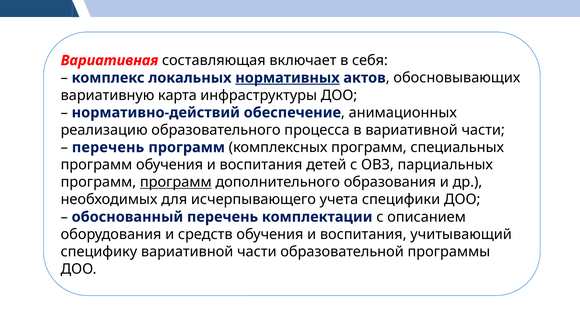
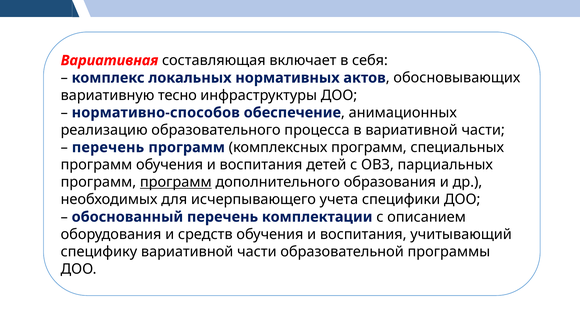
нормативных underline: present -> none (287, 78)
карта: карта -> тесно (177, 95)
нормативно-действий: нормативно-действий -> нормативно-способов (156, 113)
